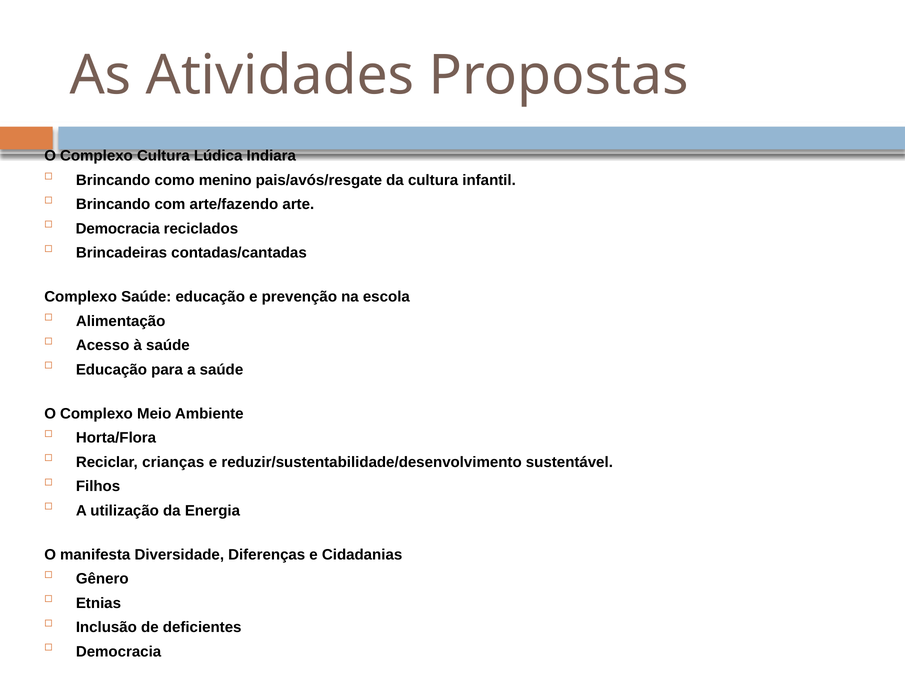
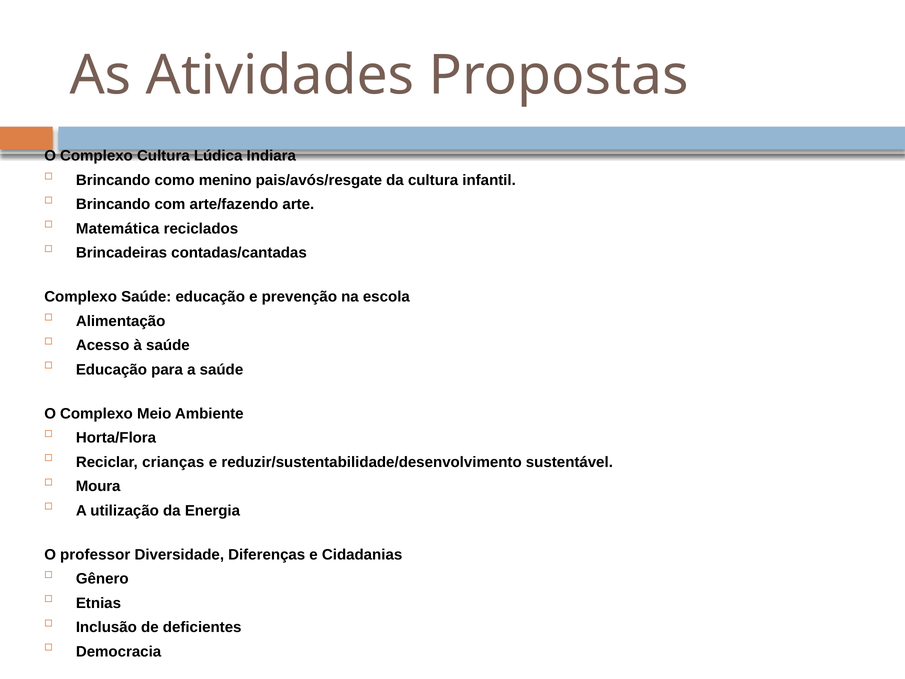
Democracia: Democracia -> Matemática (118, 229)
Filhos: Filhos -> Moura (98, 486)
manifesta: manifesta -> professor (95, 555)
